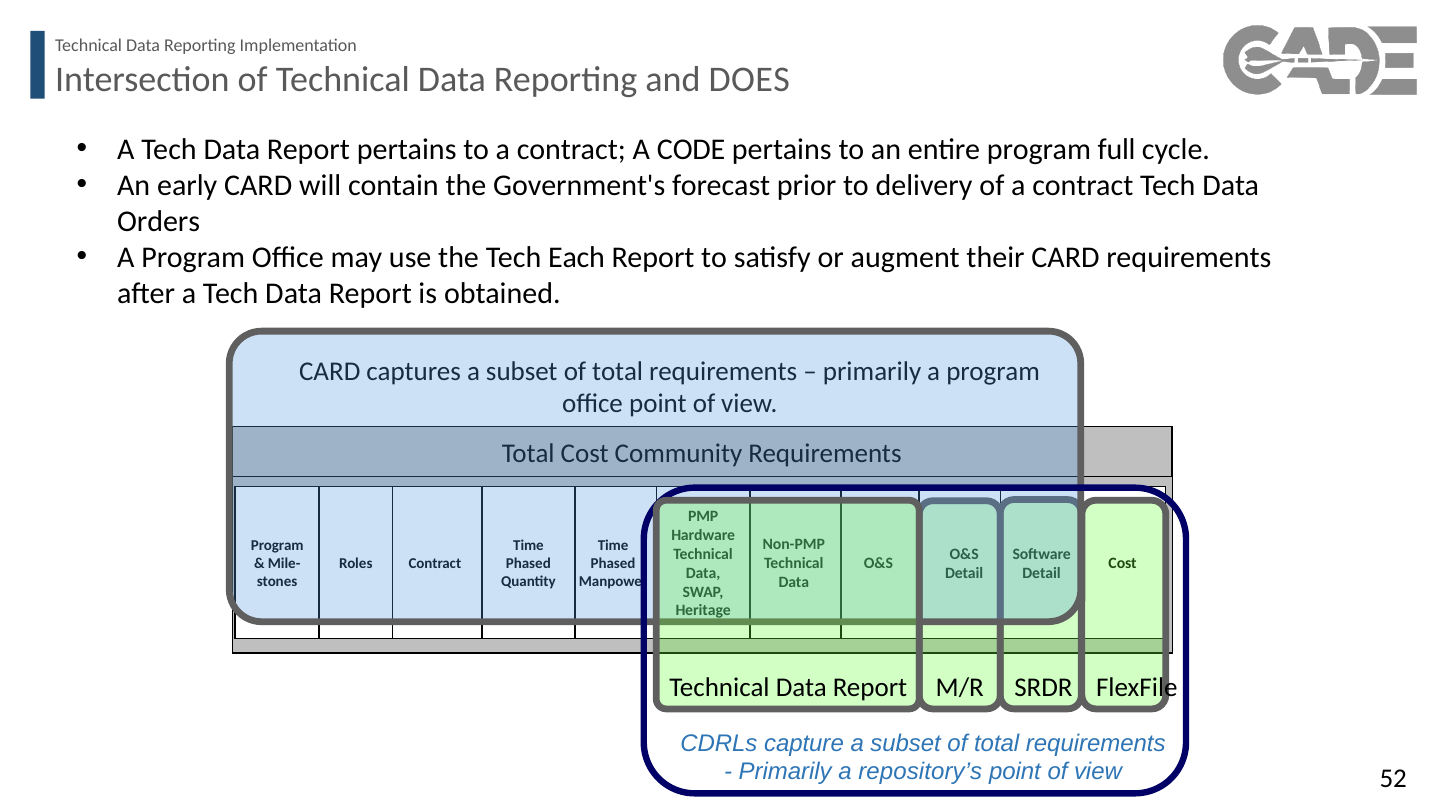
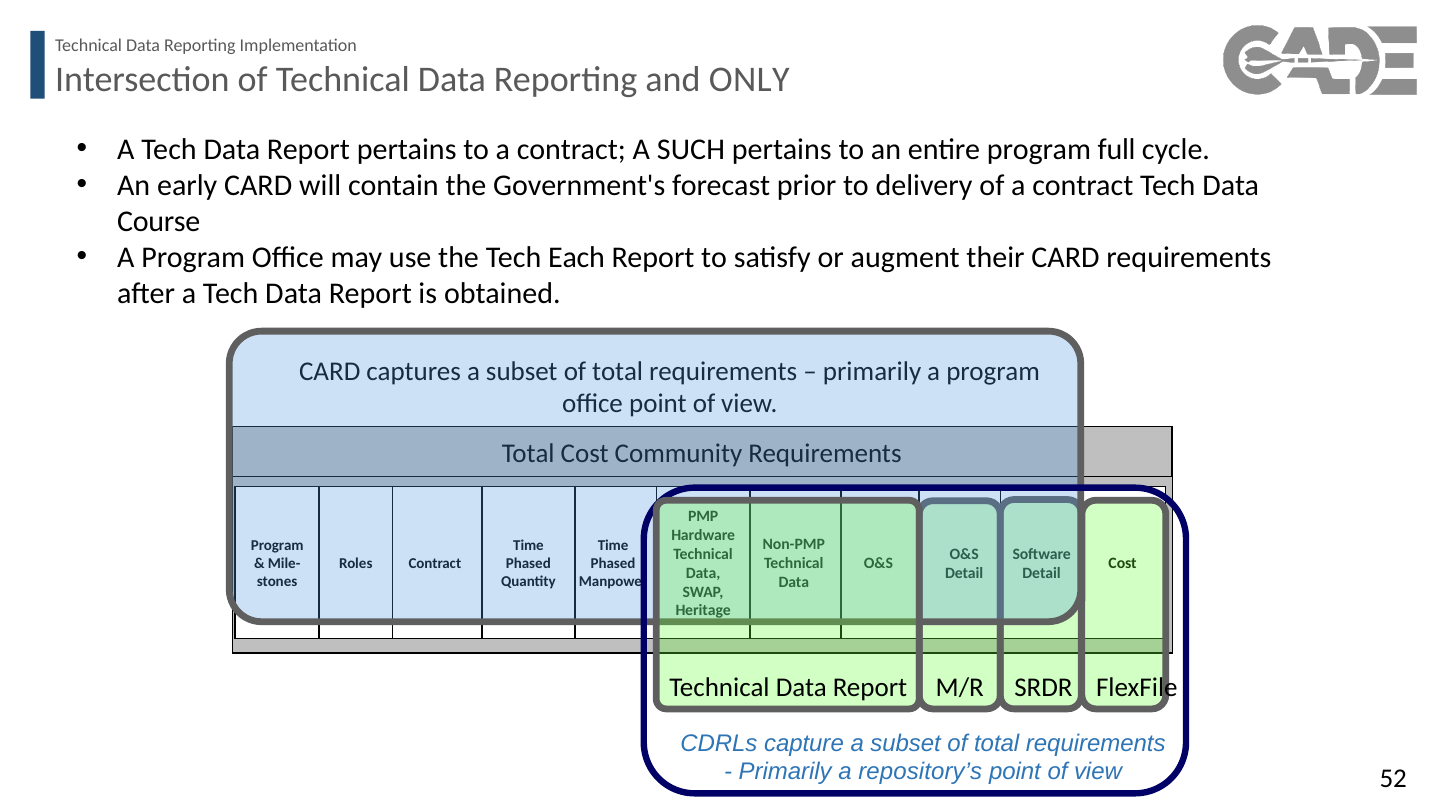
DOES: DOES -> ONLY (749, 79)
CODE: CODE -> SUCH (691, 149)
Orders: Orders -> Course (159, 221)
